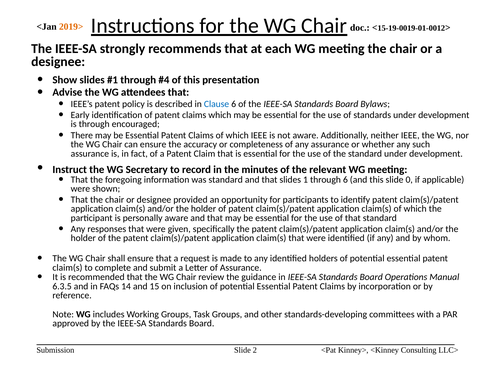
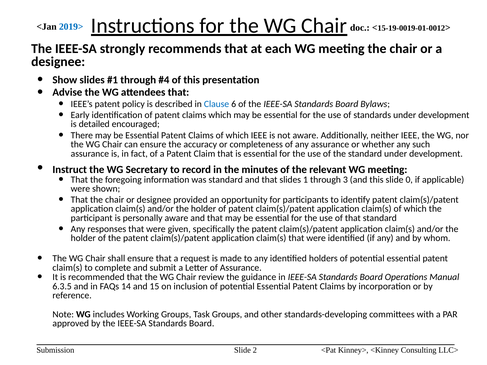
2019> colour: orange -> blue (71, 27)
is through: through -> detailed (94, 124)
through 6: 6 -> 3 (345, 180)
